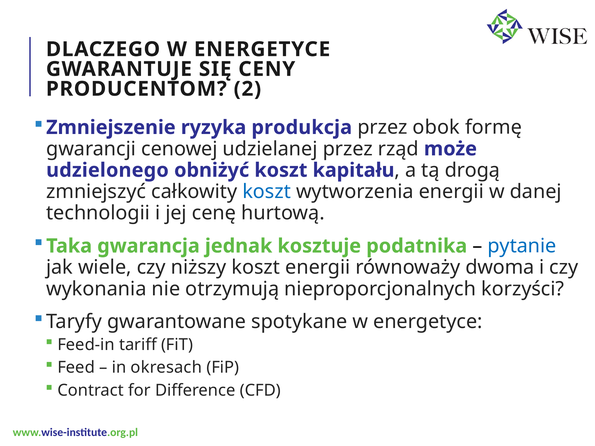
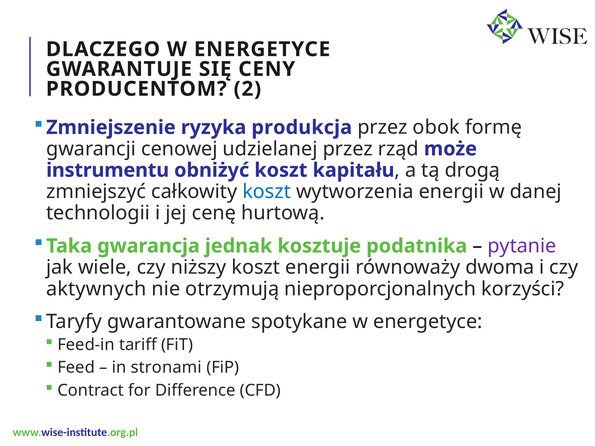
udzielonego: udzielonego -> instrumentu (108, 170)
pytanie colour: blue -> purple (522, 246)
wykonania: wykonania -> aktywnych (96, 289)
okresach: okresach -> stronami (166, 368)
